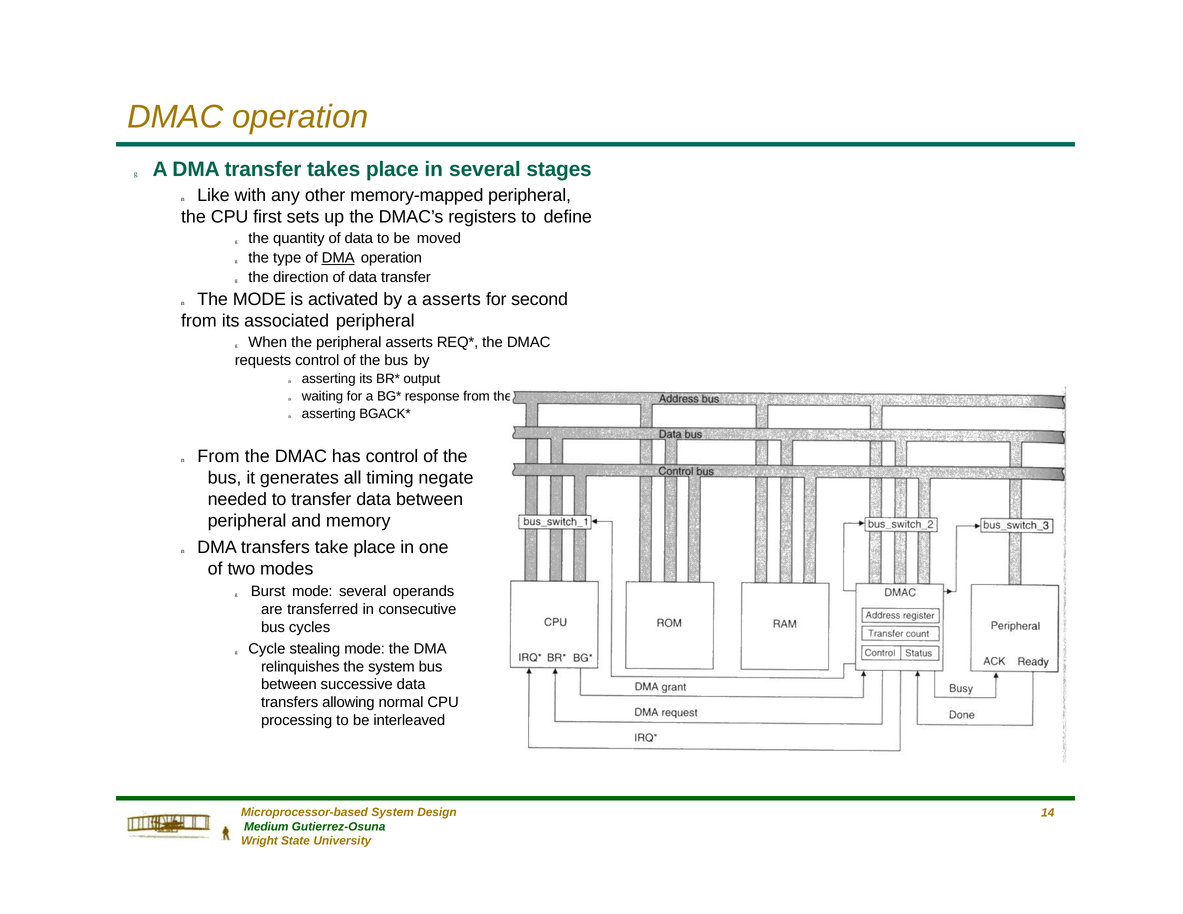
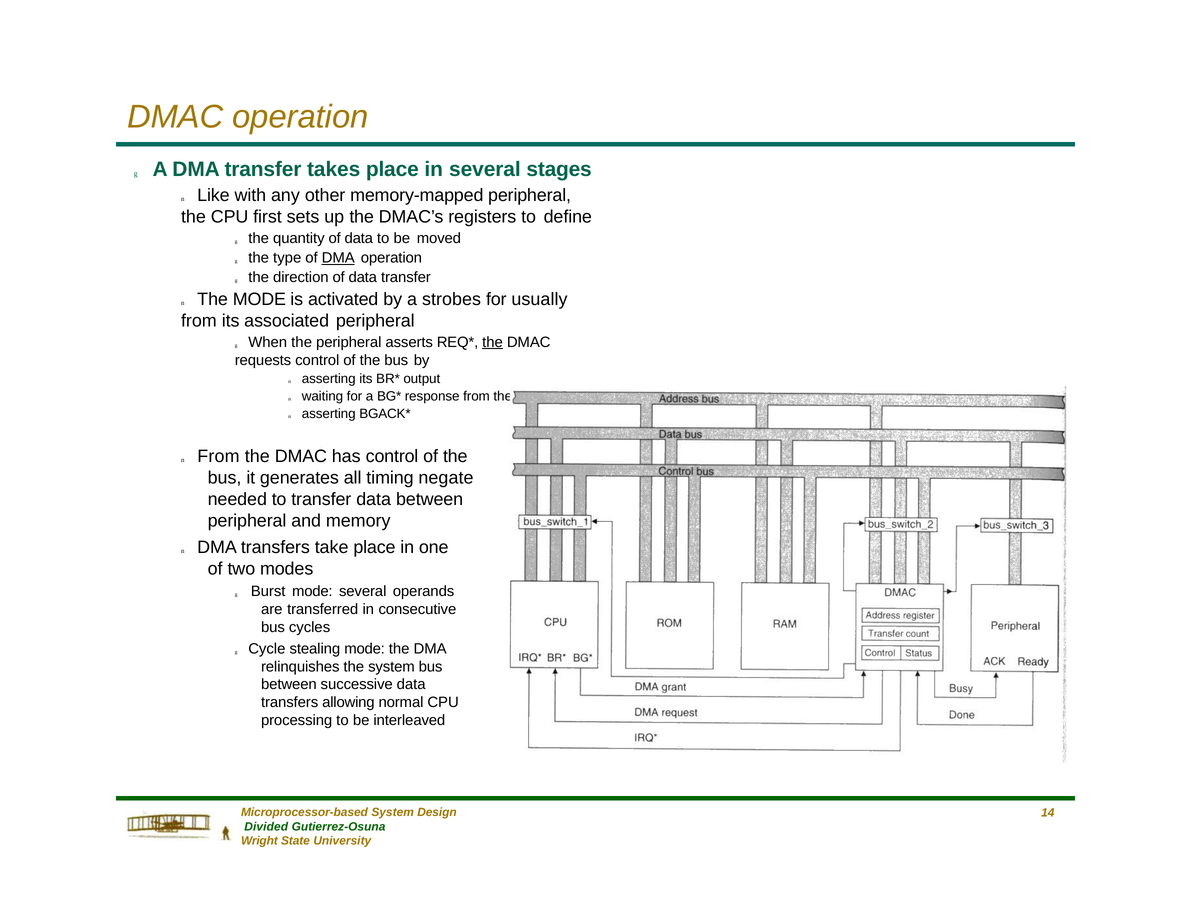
a asserts: asserts -> strobes (452, 299)
second: second -> usually (539, 299)
the underline: none -> present (493, 342)
Medium: Medium -> Divided (266, 827)
